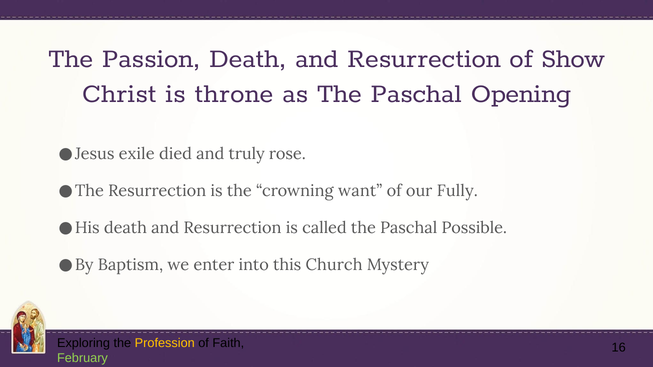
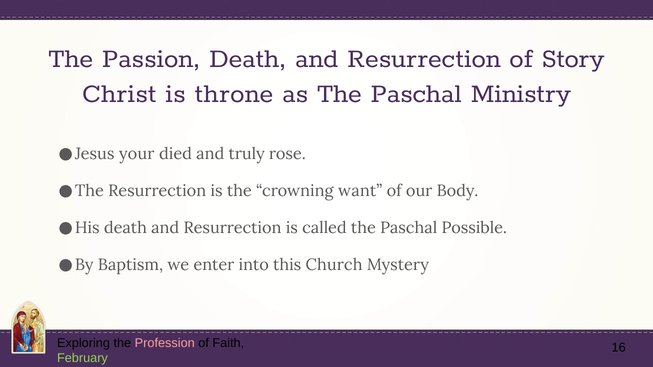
Show: Show -> Story (573, 58)
Opening: Opening -> Ministry (521, 93)
exile: exile -> your (137, 154)
Fully: Fully -> Body (457, 191)
Profession colour: yellow -> pink (165, 343)
